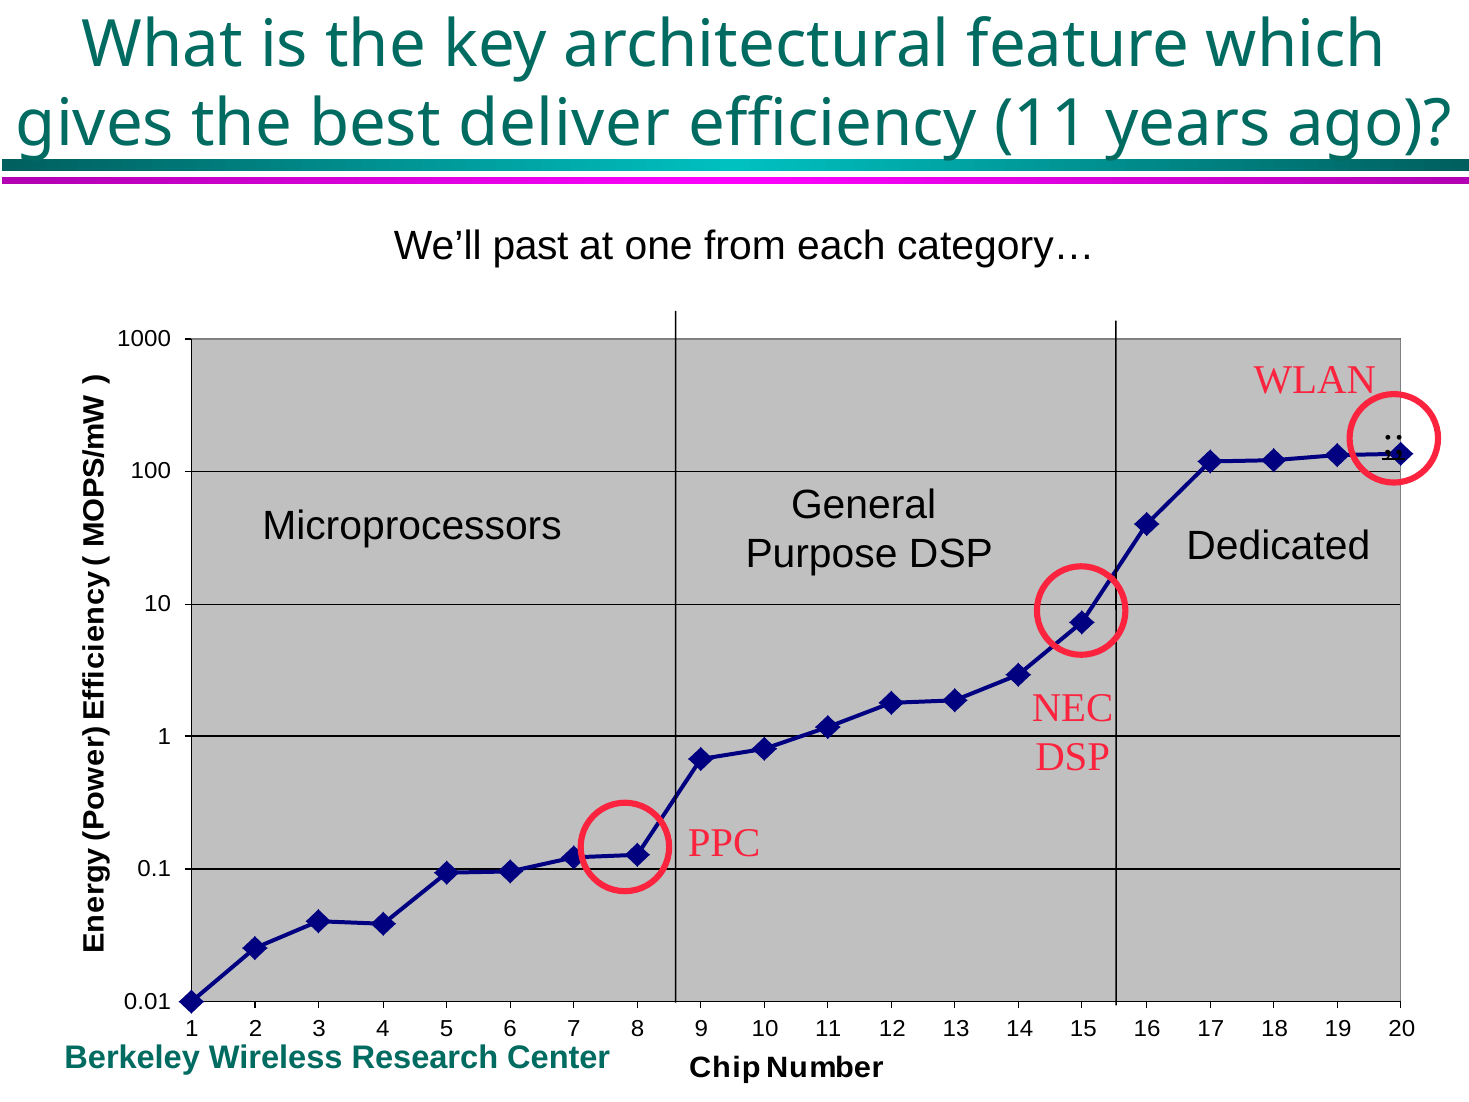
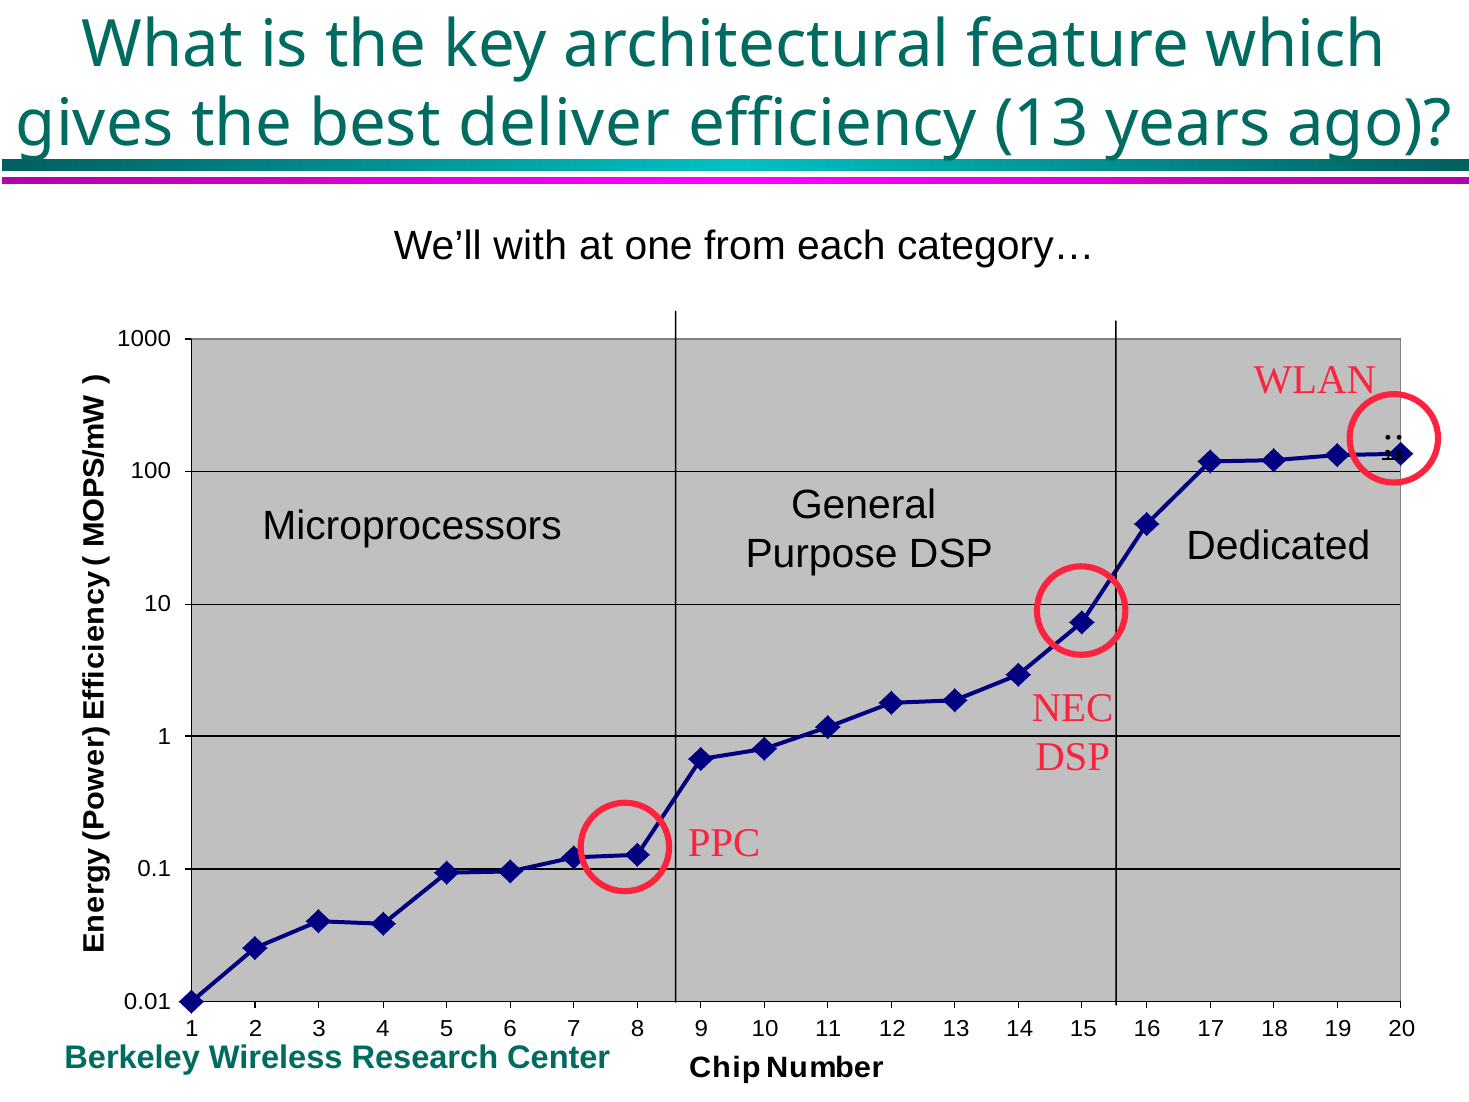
efficiency 11: 11 -> 13 (1041, 123)
past: past -> with (530, 246)
